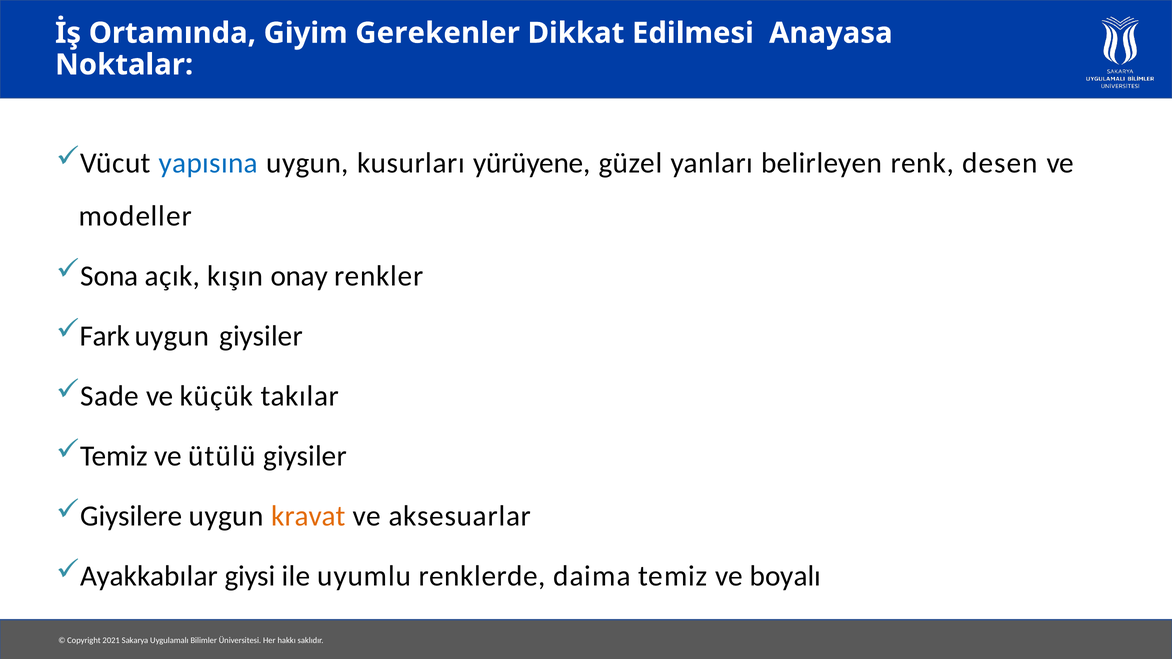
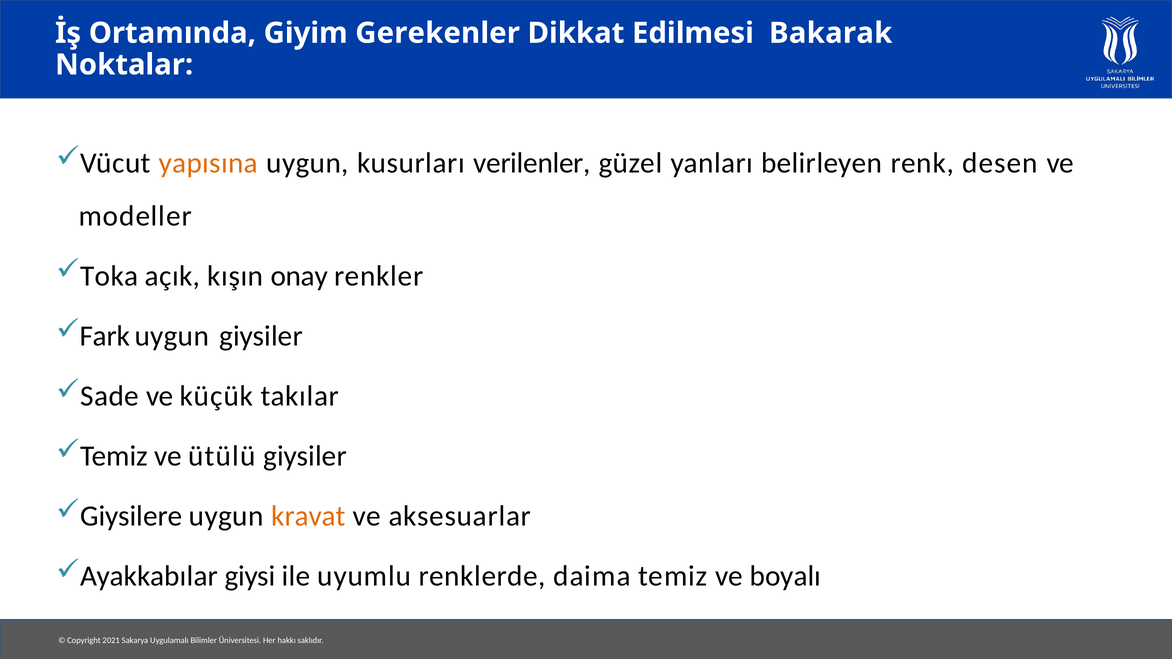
Anayasa: Anayasa -> Bakarak (831, 33)
yapısına colour: blue -> orange (208, 163)
yürüyene: yürüyene -> verilenler (532, 163)
Sona: Sona -> Toka (109, 276)
